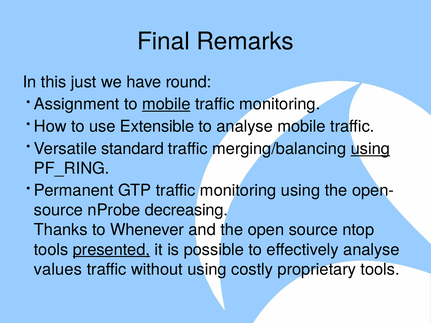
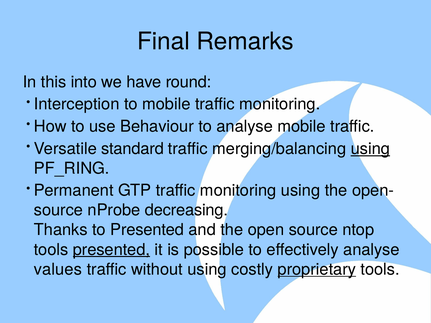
just: just -> into (84, 82)
Assignment: Assignment -> Interception (77, 104)
mobile underline: present -> none (166, 104)
Extensible: Extensible -> Behaviour (157, 127)
to Whenever: Whenever -> Presented (147, 230)
proprietary underline: none -> present (317, 269)
